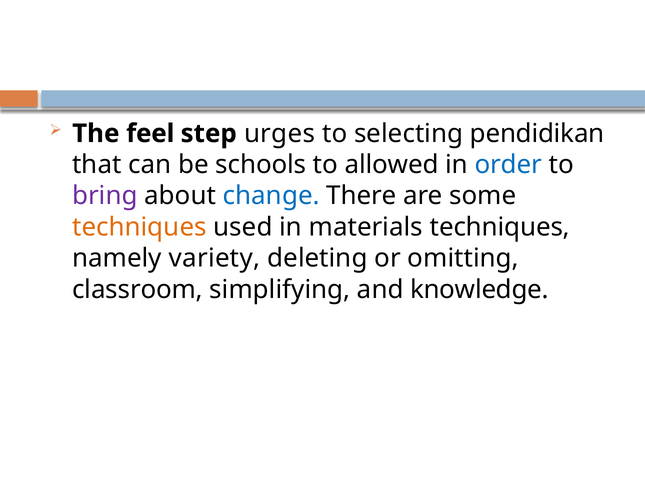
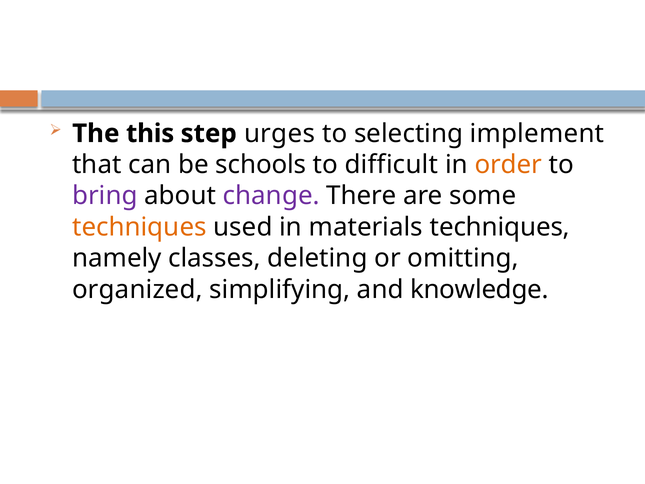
feel: feel -> this (150, 133)
pendidikan: pendidikan -> implement (537, 133)
allowed: allowed -> difficult (391, 165)
order colour: blue -> orange (508, 165)
change colour: blue -> purple (271, 196)
variety: variety -> classes (215, 258)
classroom: classroom -> organized (137, 289)
